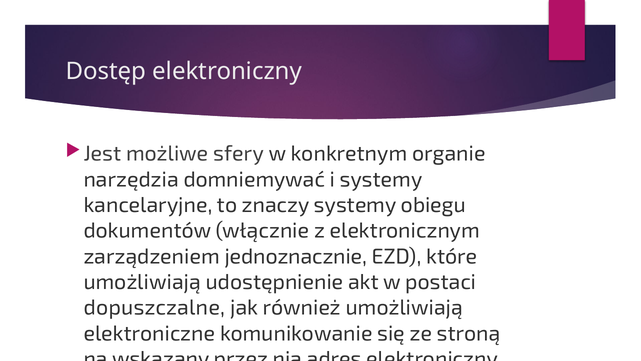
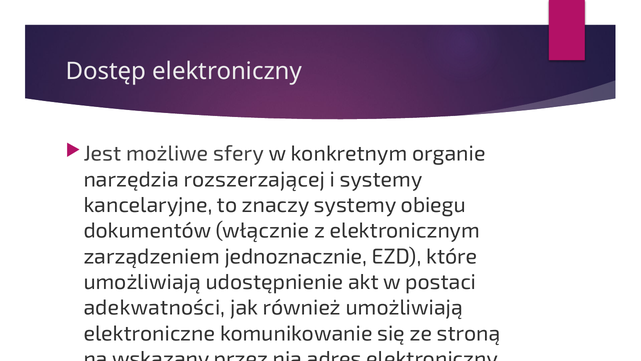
domniemywać: domniemywać -> rozszerzającej (254, 179)
dopuszczalne: dopuszczalne -> adekwatności (154, 307)
